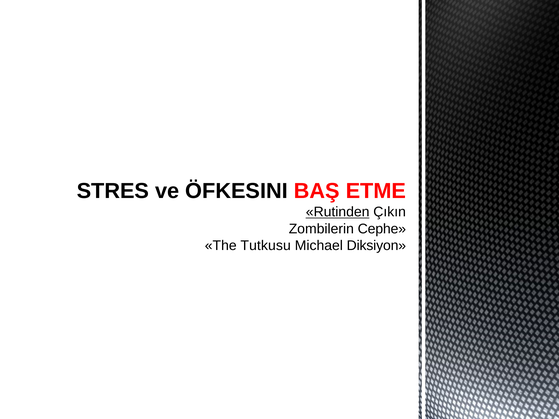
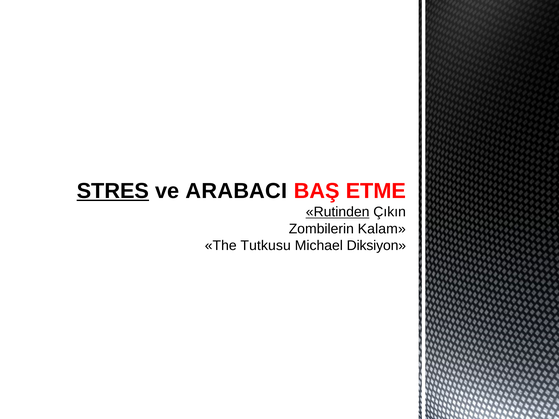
STRES underline: none -> present (113, 191)
ÖFKESINI: ÖFKESINI -> ARABACI (236, 191)
Cephe: Cephe -> Kalam (382, 229)
